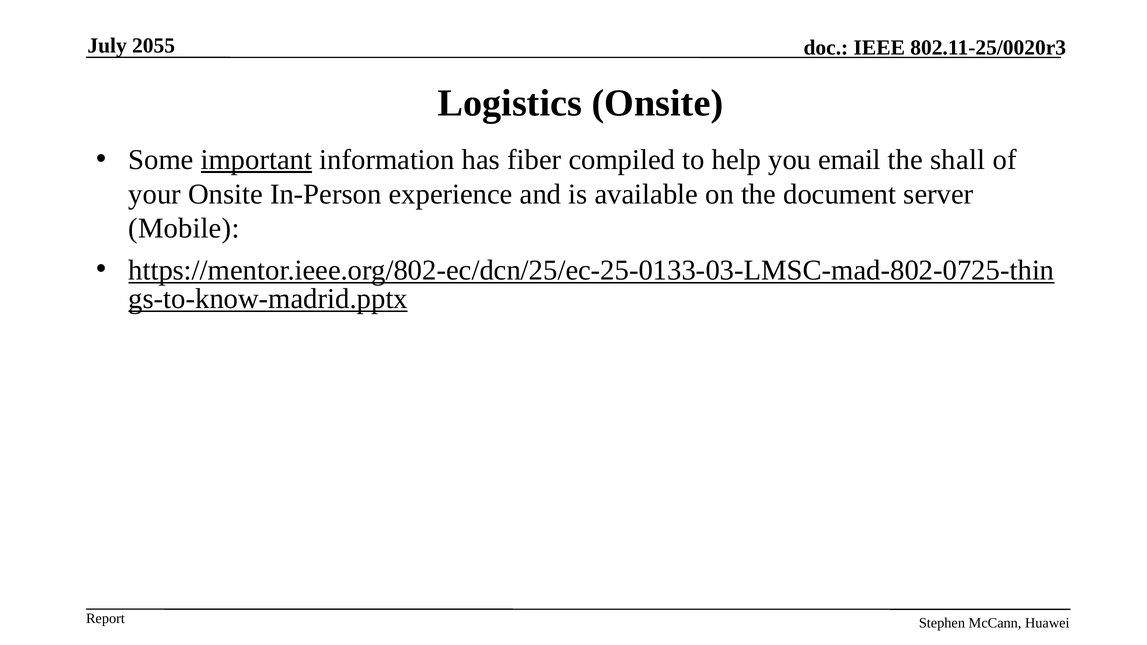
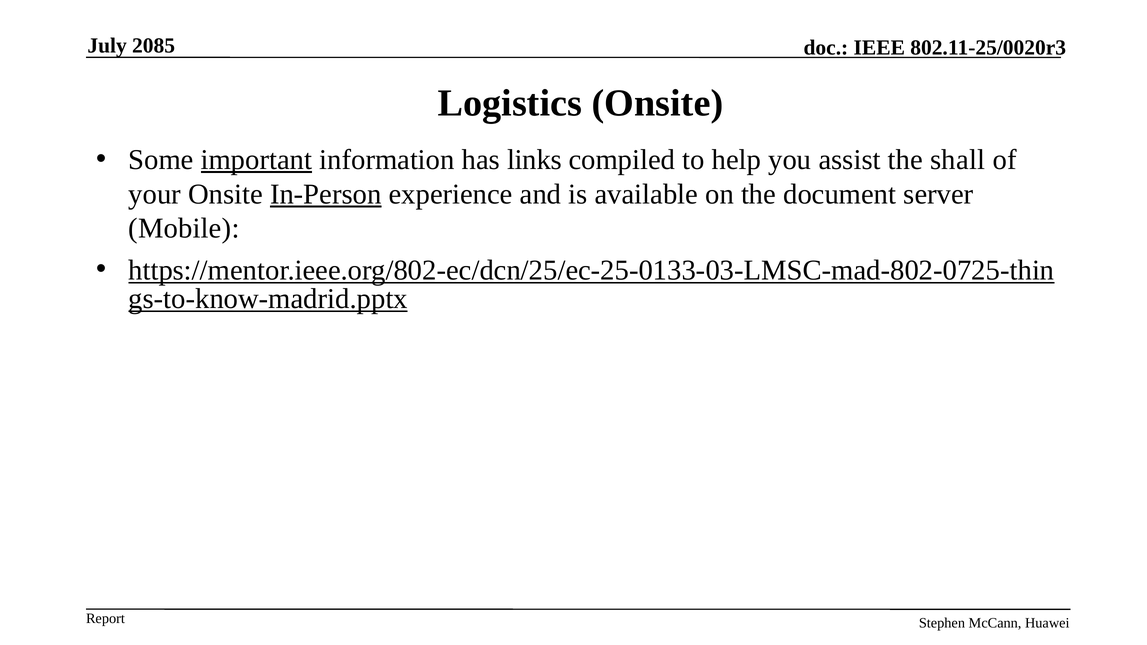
2055: 2055 -> 2085 (154, 46)
fiber: fiber -> links (534, 160)
email: email -> assist (850, 160)
In-Person underline: none -> present (326, 194)
